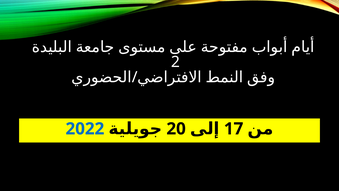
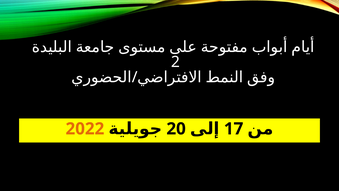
2022 colour: blue -> orange (85, 129)
